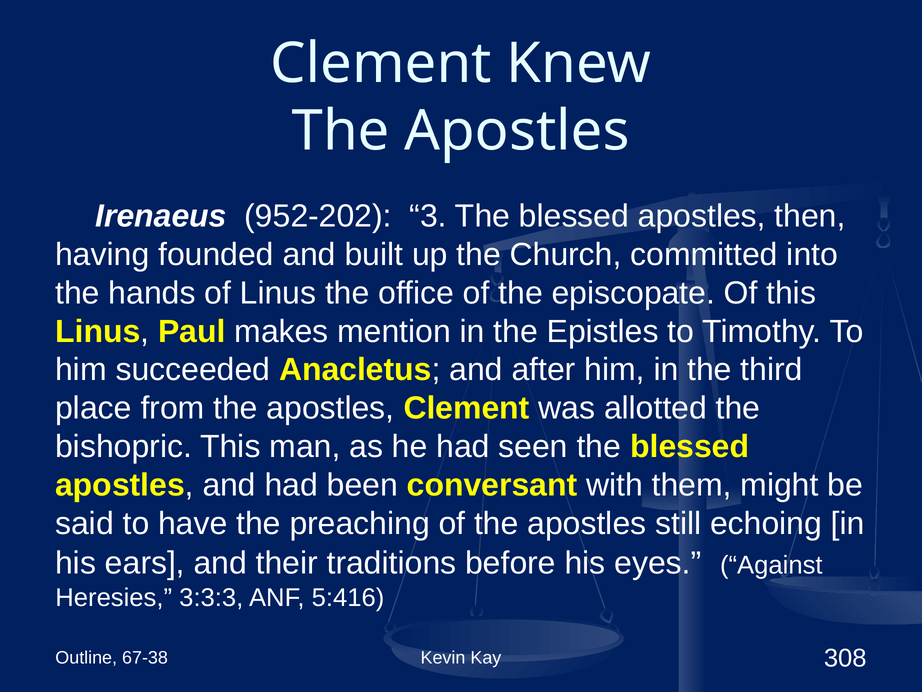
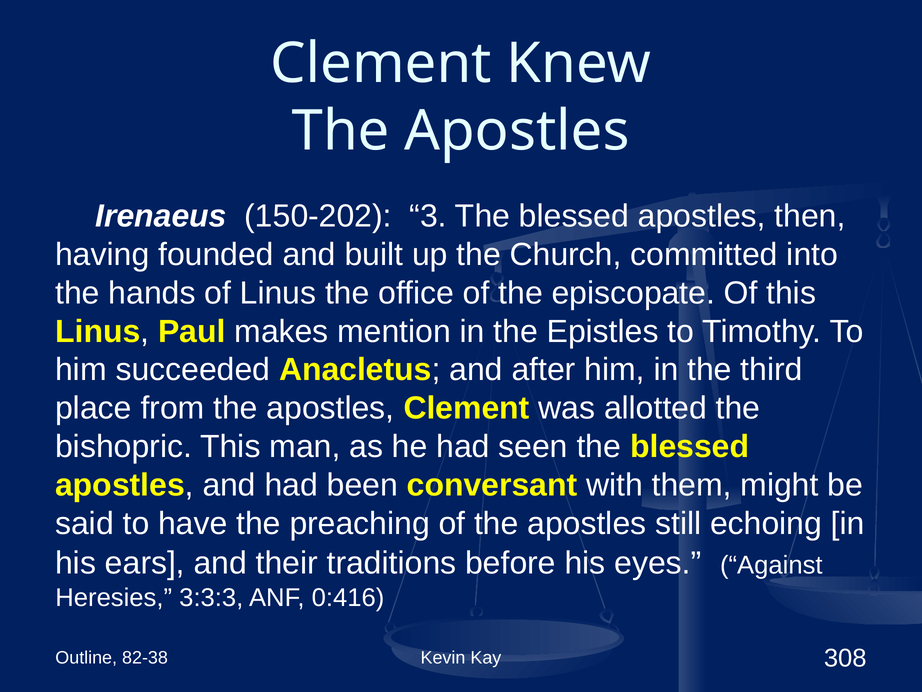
952-202: 952-202 -> 150-202 (318, 216)
5:416: 5:416 -> 0:416 (348, 597)
67-38: 67-38 -> 82-38 (145, 657)
